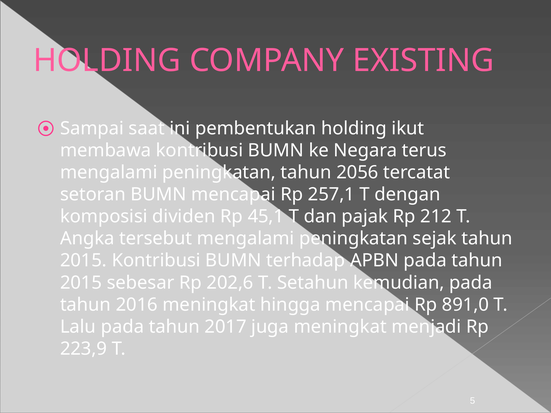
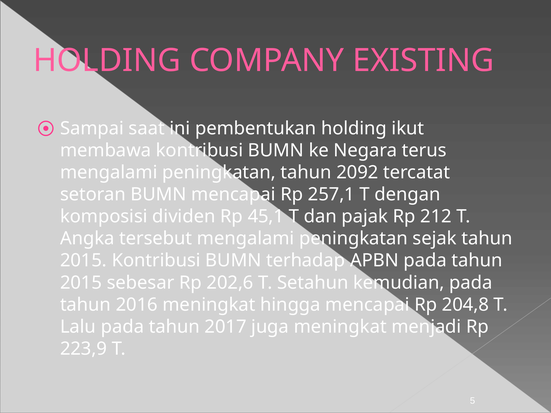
2056: 2056 -> 2092 (357, 173)
891,0: 891,0 -> 204,8 (465, 305)
